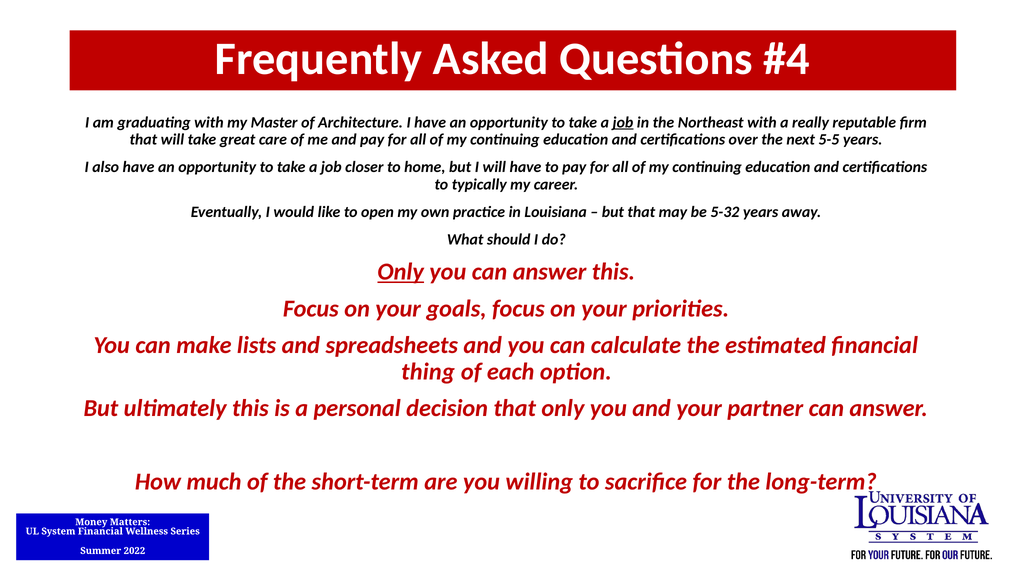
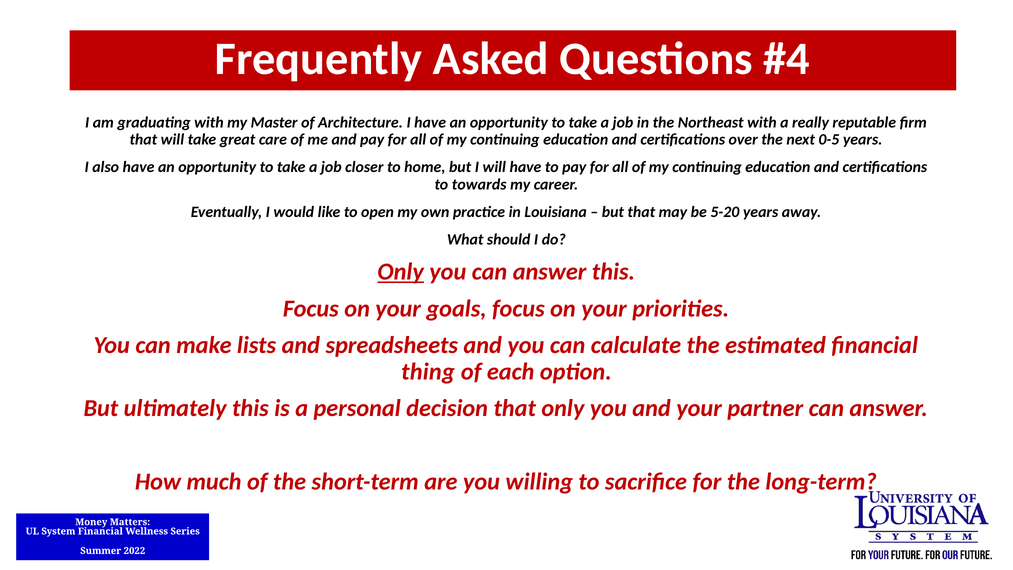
job underline: present -> none (623, 122)
5-5: 5-5 -> 0-5 (829, 139)
typically: typically -> towards (479, 184)
5-32: 5-32 -> 5-20 (725, 212)
